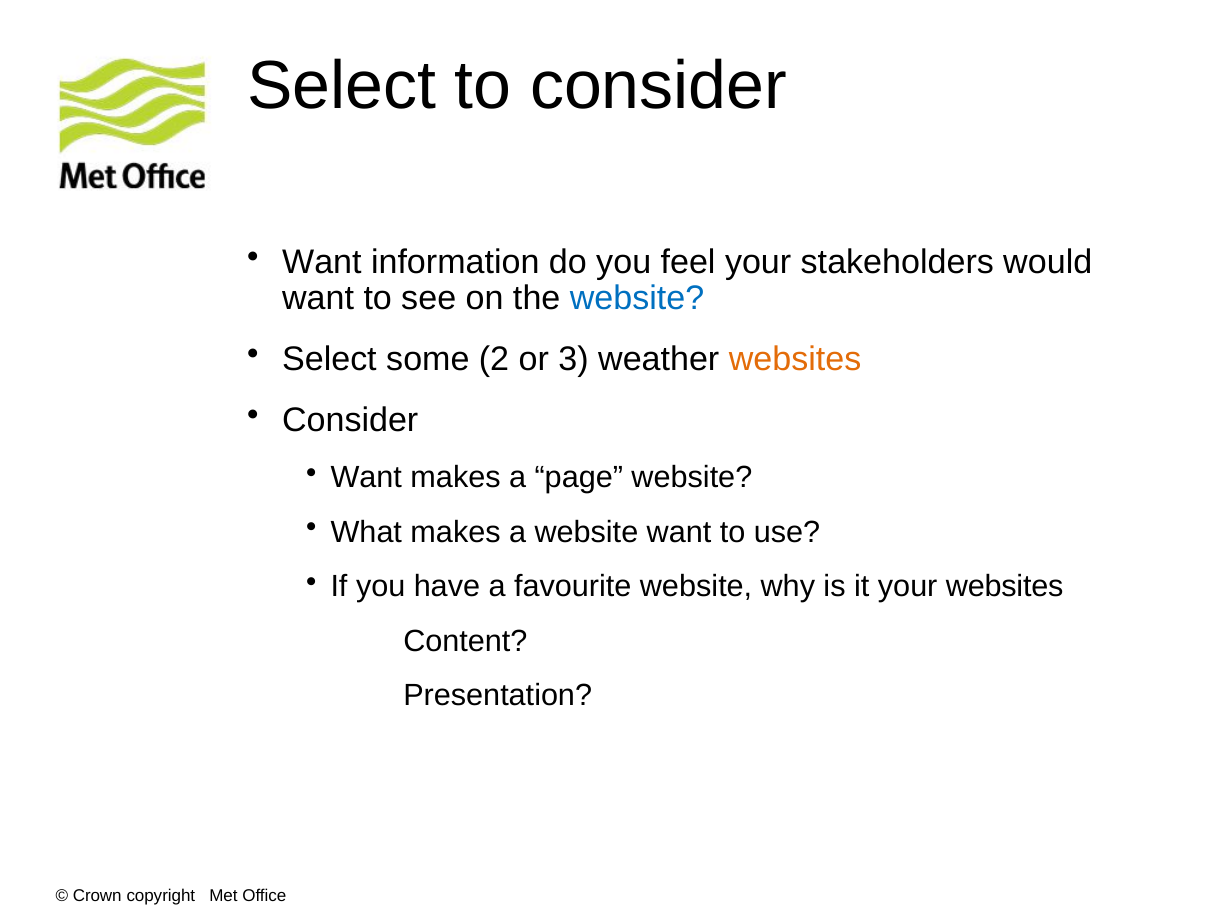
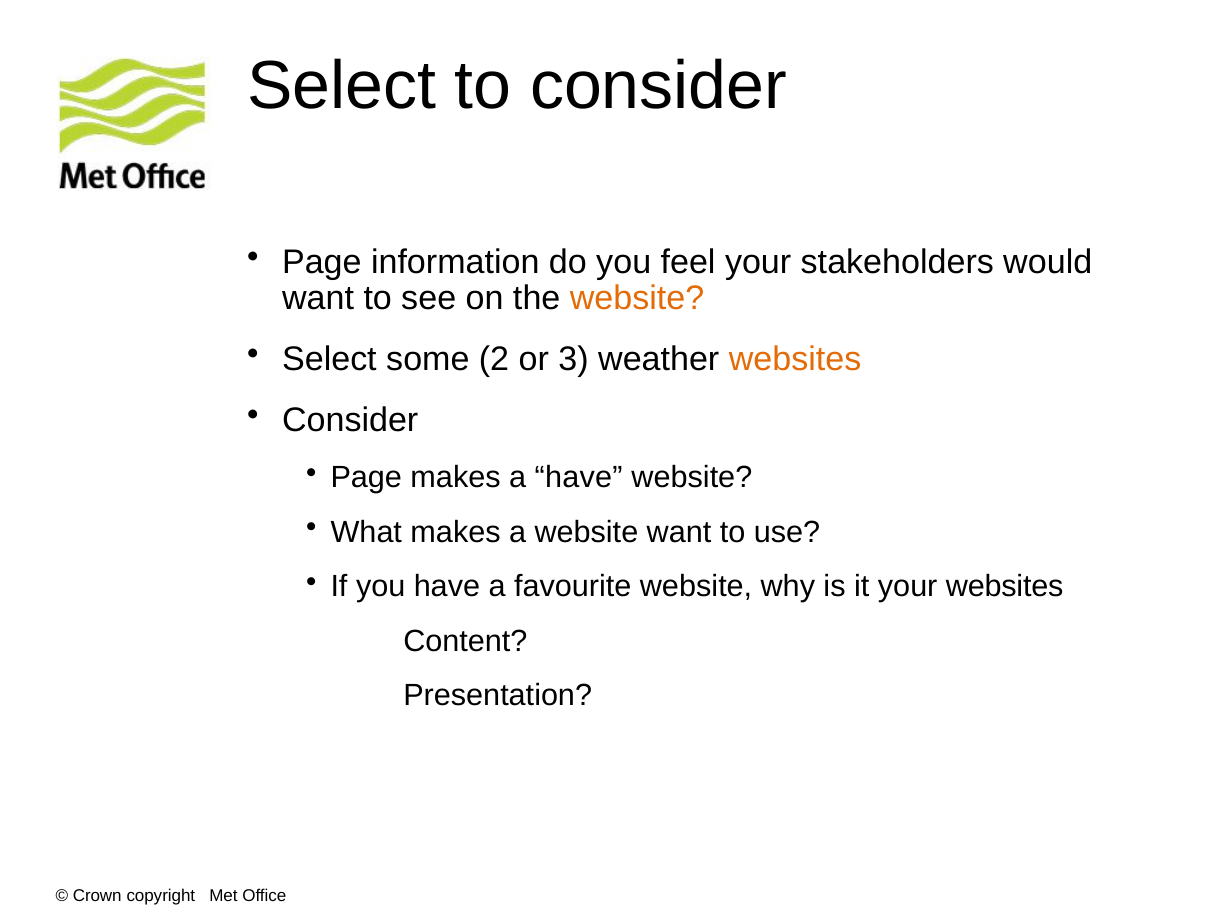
Want: Want -> Page (322, 262)
website colour: blue -> orange (637, 299)
Want: Want -> Page (366, 477)
a page: page -> have (579, 477)
